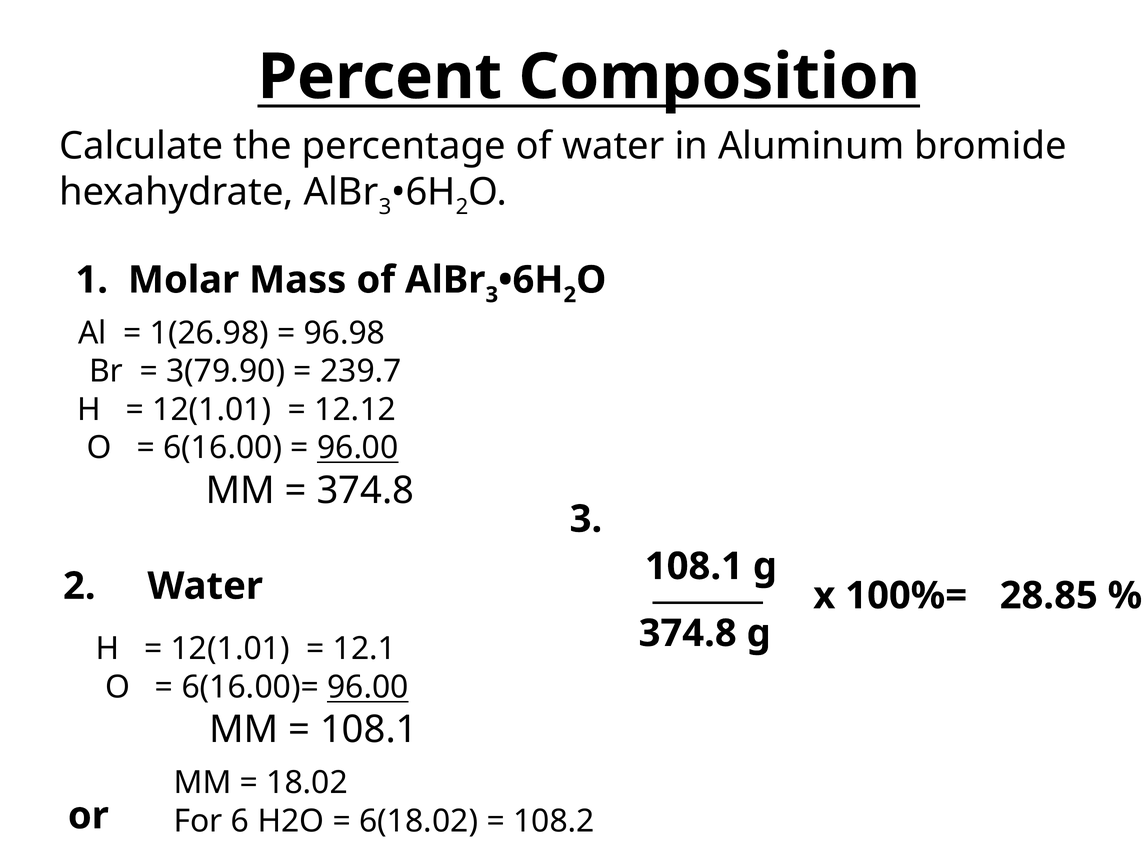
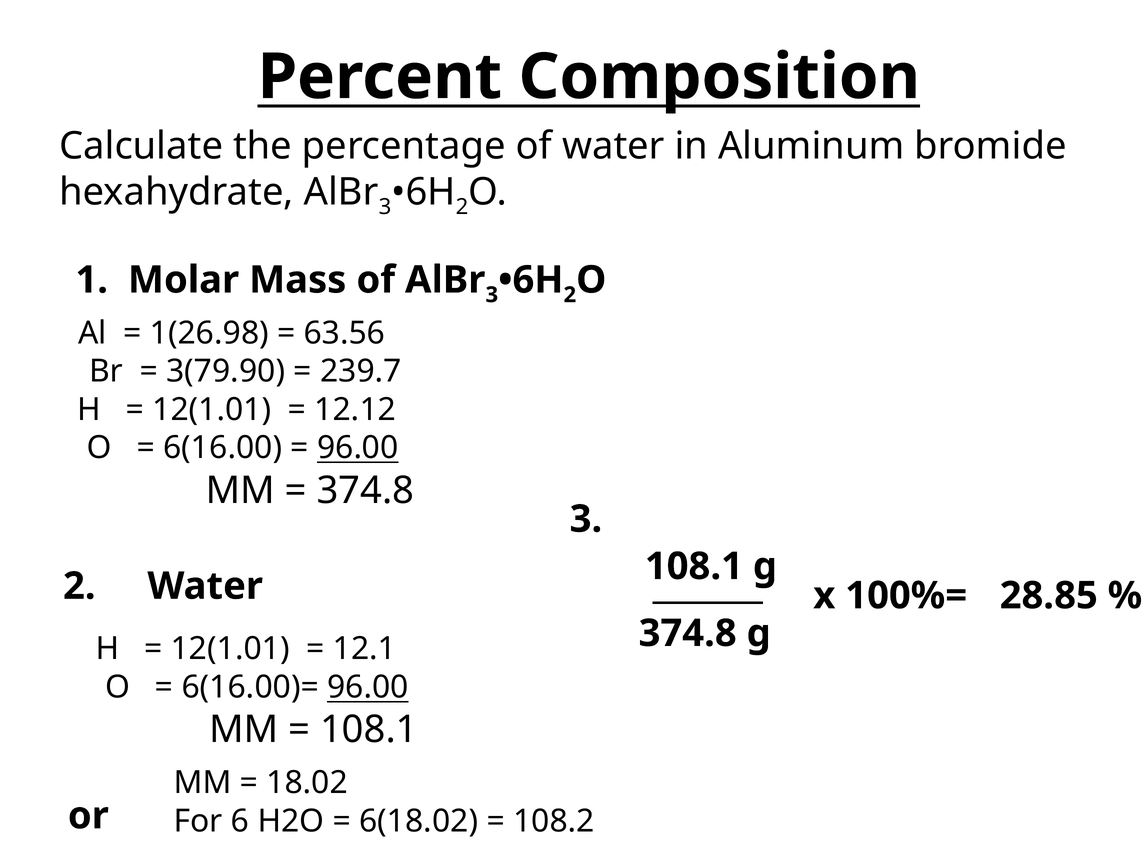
96.98: 96.98 -> 63.56 (344, 333)
